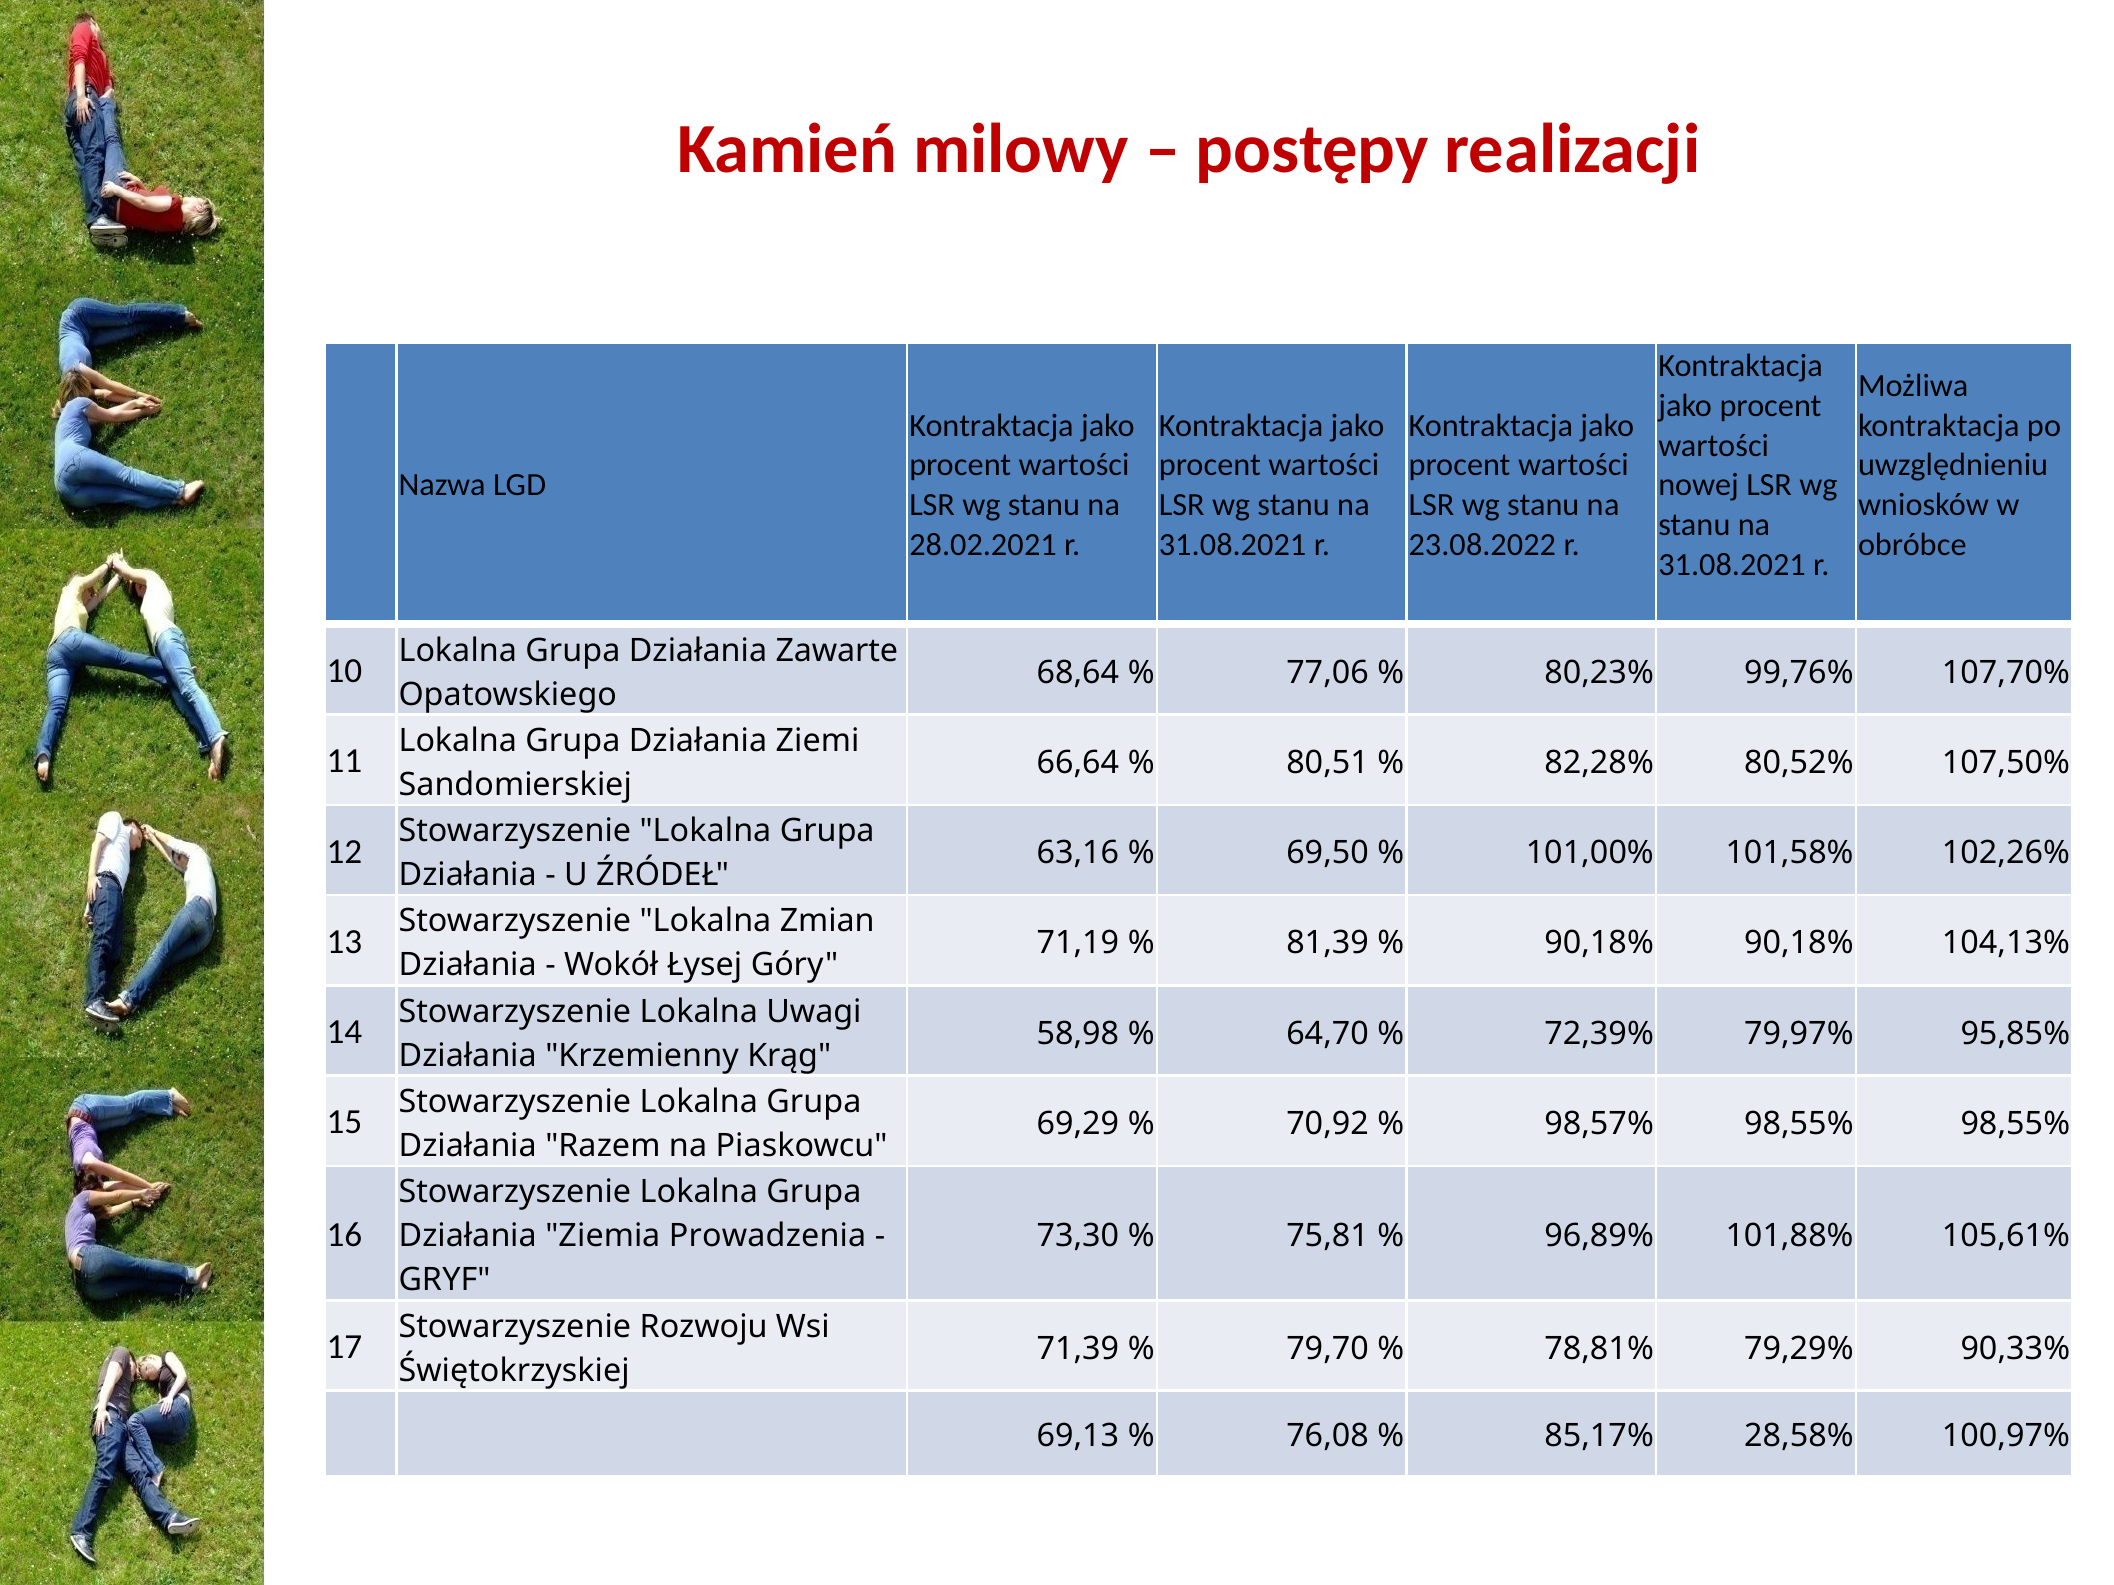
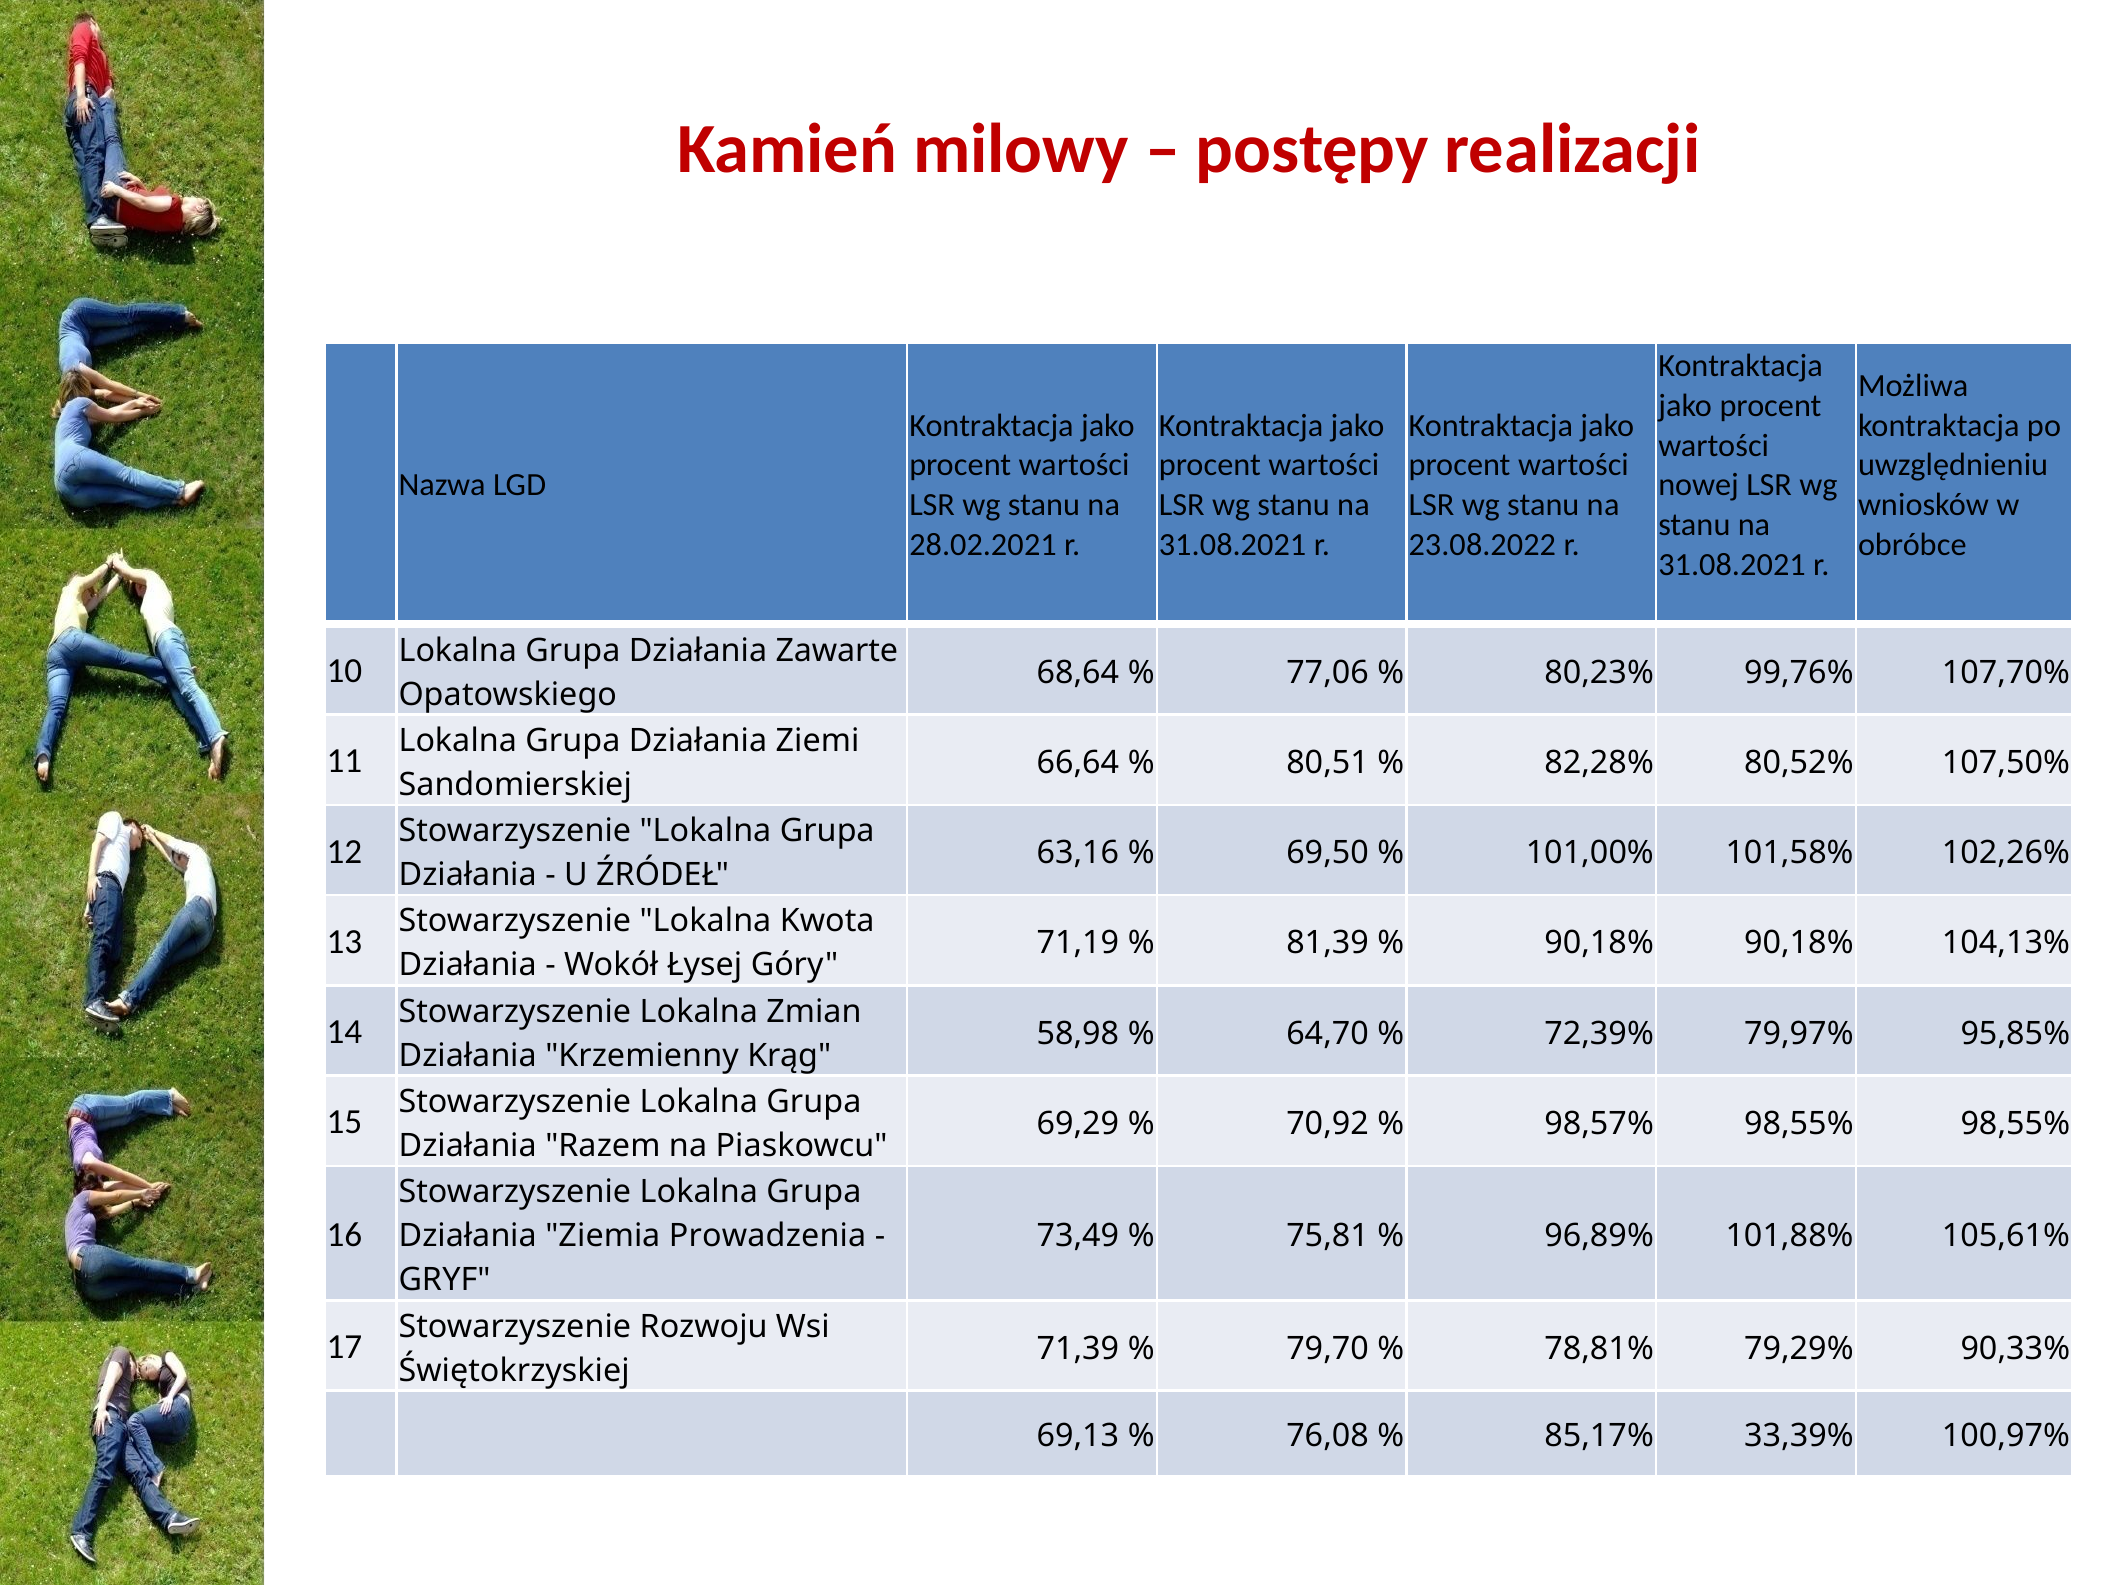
Zmian: Zmian -> Kwota (827, 922)
Uwagi: Uwagi -> Zmian (814, 1012)
73,30: 73,30 -> 73,49 (1078, 1236)
28,58%: 28,58% -> 33,39% (1799, 1437)
